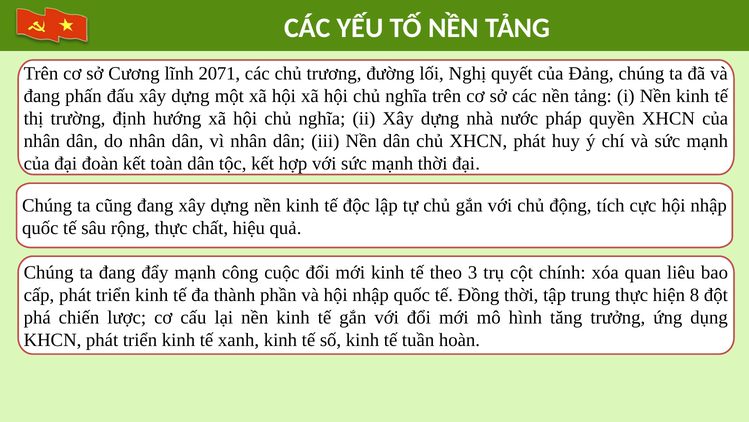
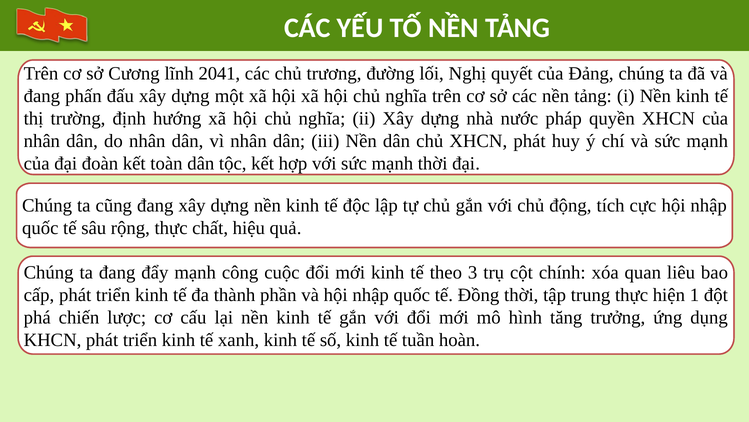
2071: 2071 -> 2041 (219, 73)
8: 8 -> 1 (694, 295)
